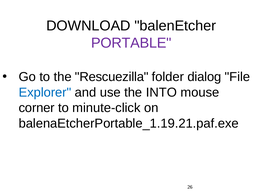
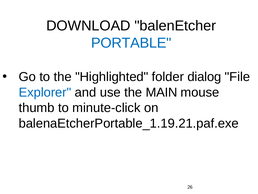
PORTABLE colour: purple -> blue (131, 43)
Rescuezilla: Rescuezilla -> Highlighted (112, 77)
INTO: INTO -> MAIN (162, 92)
corner: corner -> thumb (37, 108)
